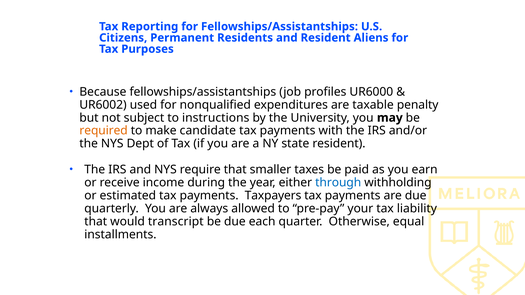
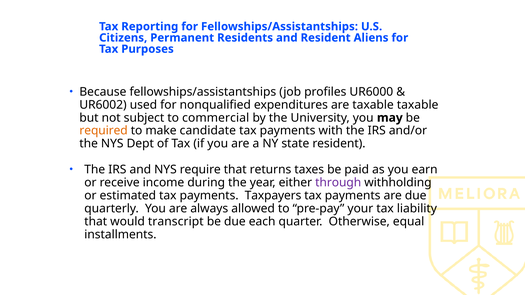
taxable penalty: penalty -> taxable (418, 105)
instructions: instructions -> commercial (216, 118)
smaller: smaller -> returns (270, 170)
through colour: blue -> purple (338, 183)
